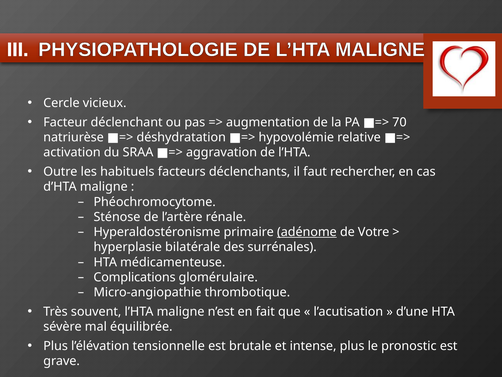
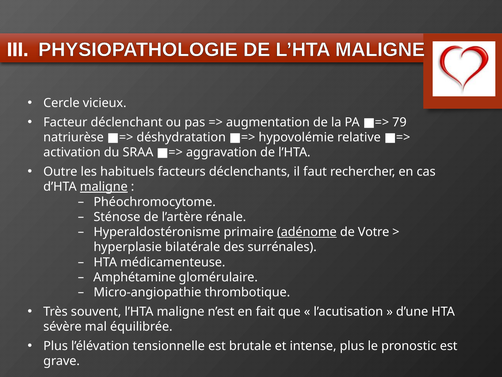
70: 70 -> 79 (399, 122)
maligne underline: none -> present (104, 187)
Complications: Complications -> Amphétamine (135, 277)
